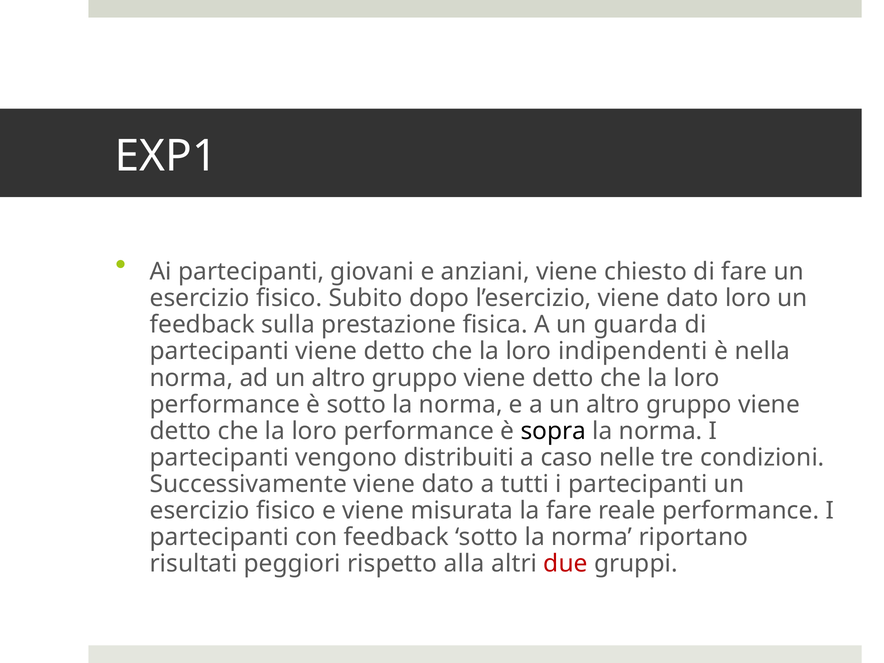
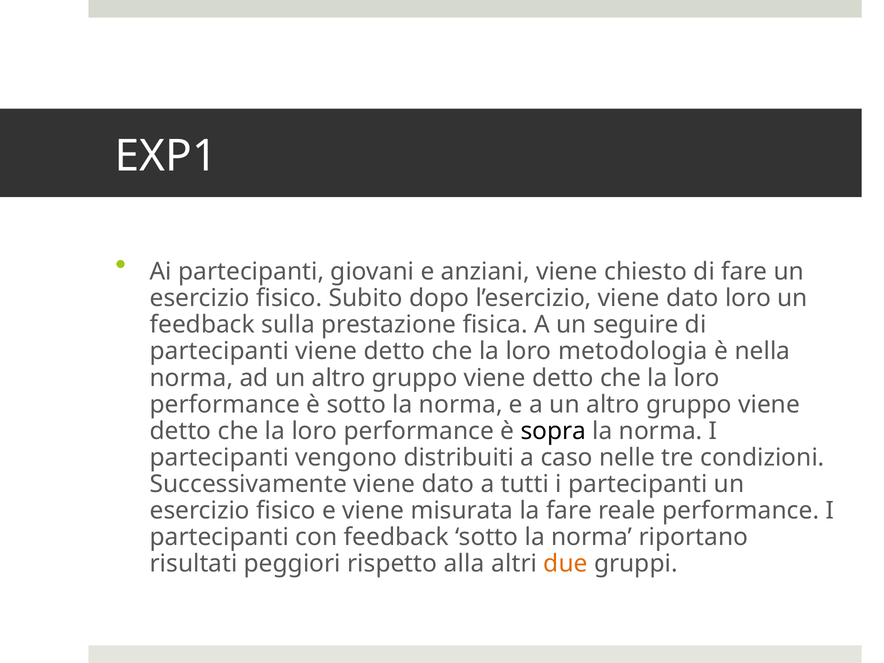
guarda: guarda -> seguire (636, 325)
indipendenti: indipendenti -> metodologia (633, 351)
due colour: red -> orange (566, 564)
